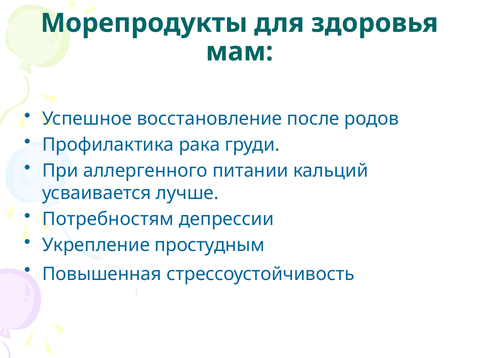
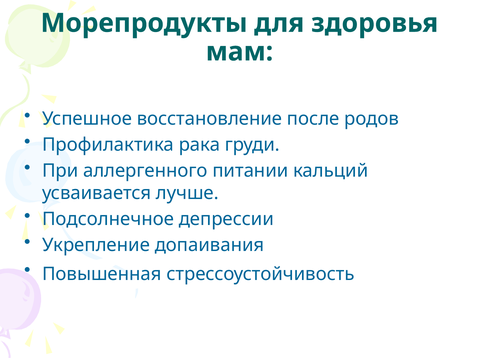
Потребностям: Потребностям -> Подсолнечное (108, 219)
простудным: простудным -> допаивания (210, 245)
